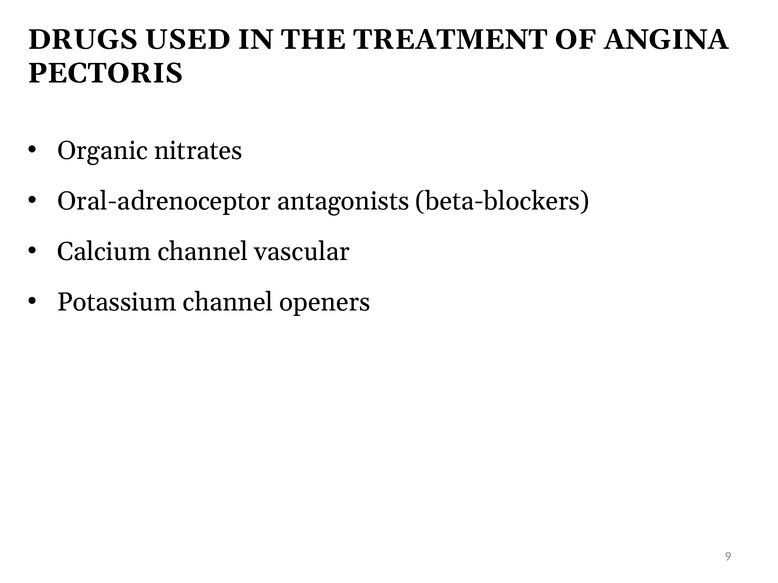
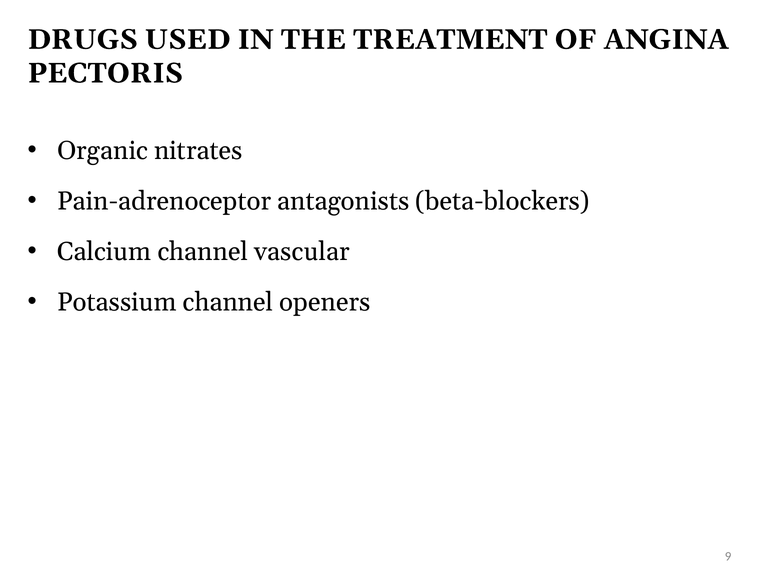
Oral-adrenoceptor: Oral-adrenoceptor -> Pain-adrenoceptor (164, 201)
